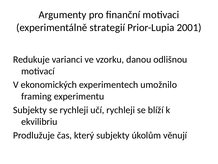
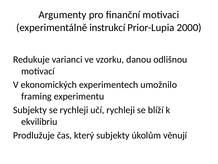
strategií: strategií -> instrukcí (107, 27)
2001: 2001 -> 2000 (189, 27)
